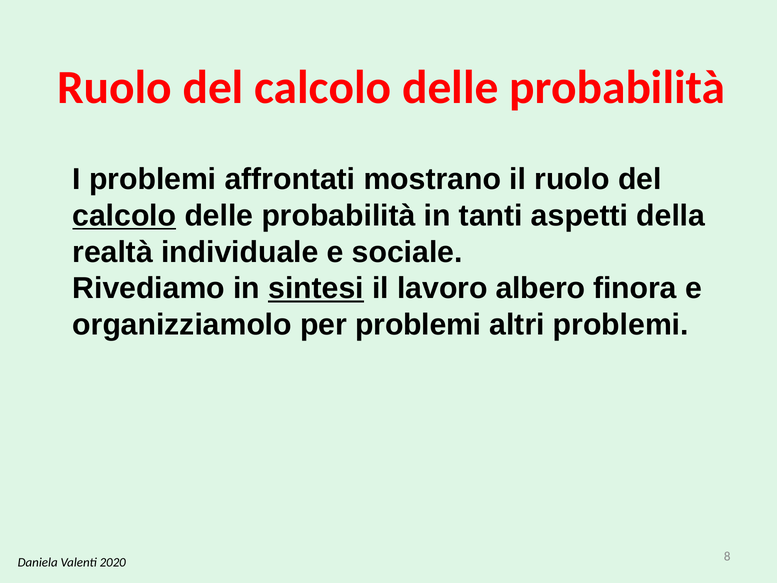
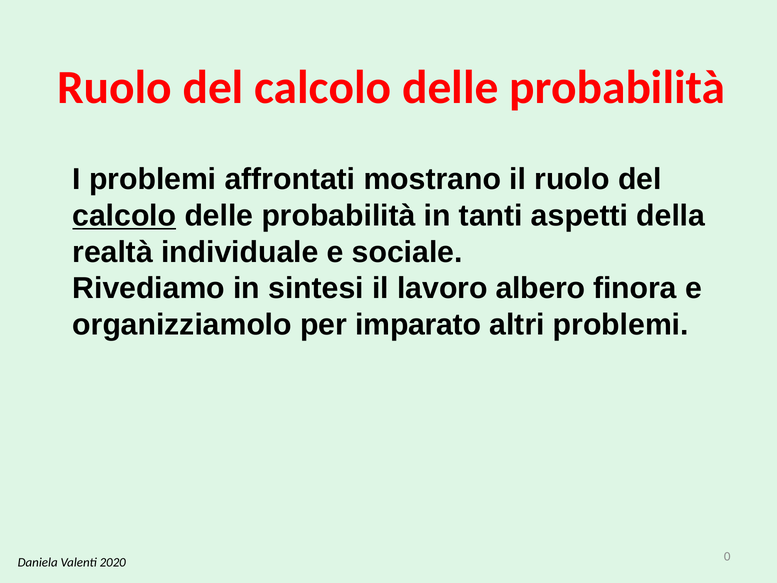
sintesi underline: present -> none (316, 288)
per problemi: problemi -> imparato (418, 325)
8: 8 -> 0 (727, 556)
